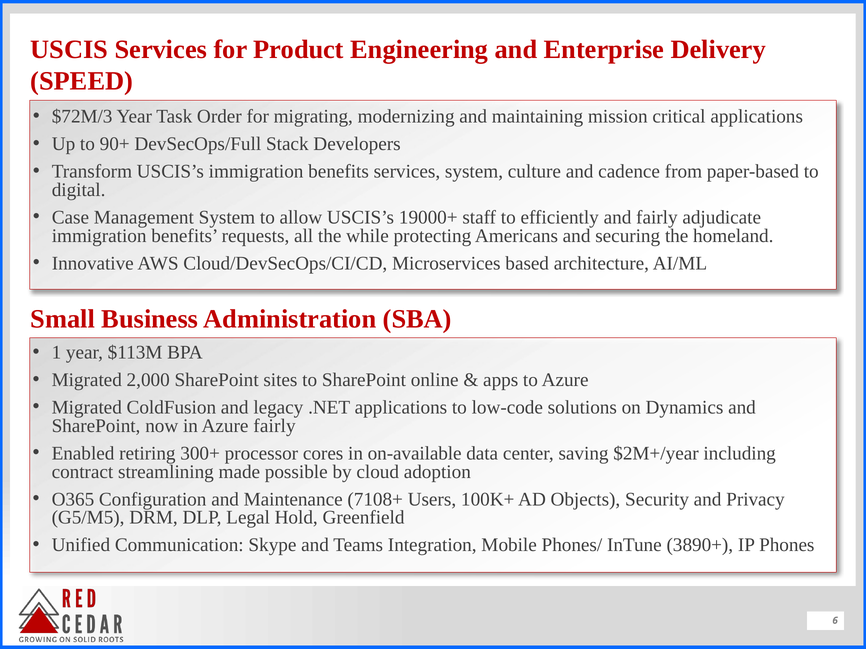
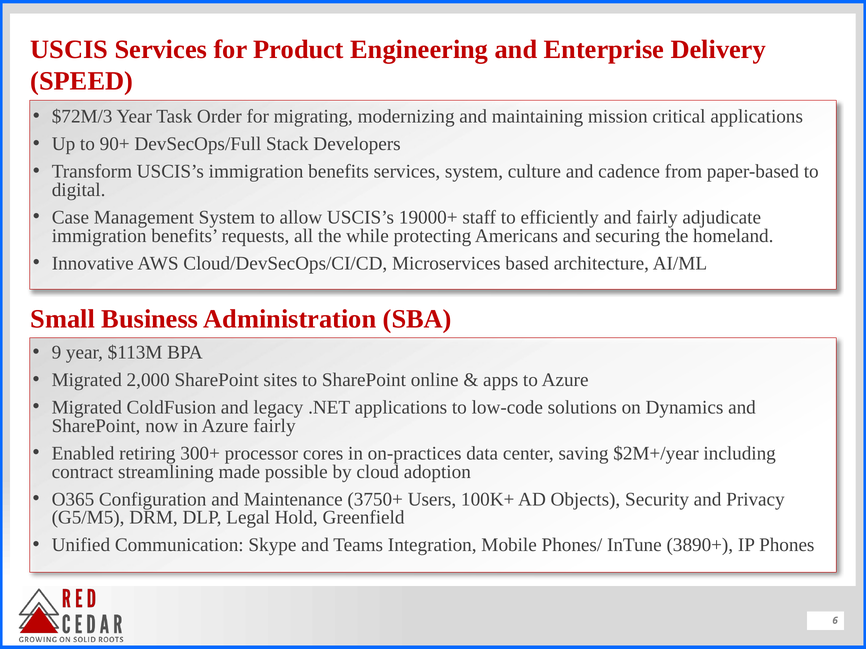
1: 1 -> 9 (56, 353)
on-available: on-available -> on-practices (415, 454)
7108+: 7108+ -> 3750+ (375, 500)
